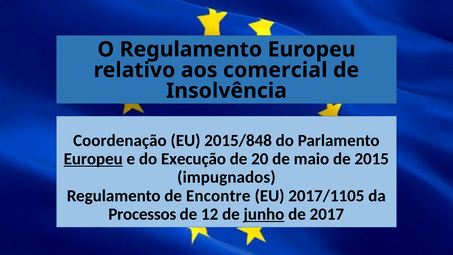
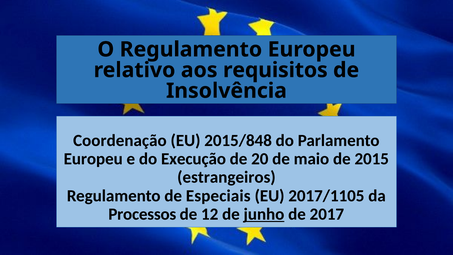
comercial: comercial -> requisitos (275, 70)
Europeu underline: present -> none (93, 159)
impugnados: impugnados -> estrangeiros (226, 177)
Encontre: Encontre -> Especiais (218, 196)
